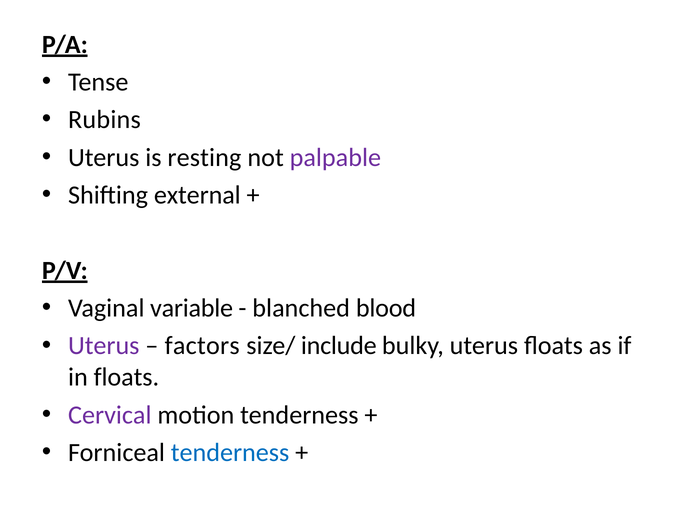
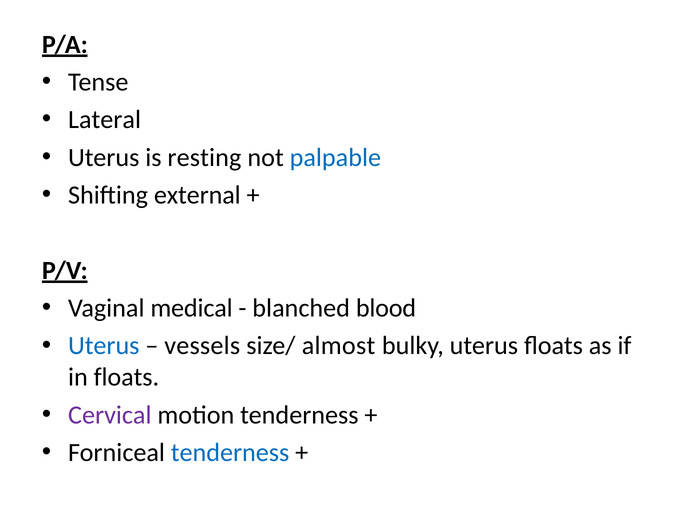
Rubins: Rubins -> Lateral (105, 120)
palpable colour: purple -> blue (335, 157)
variable: variable -> medical (192, 308)
Uterus colour: purple -> blue (104, 345)
factors: factors -> vessels (202, 345)
include: include -> almost (339, 345)
